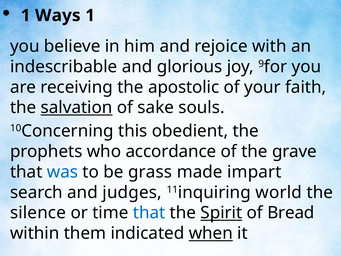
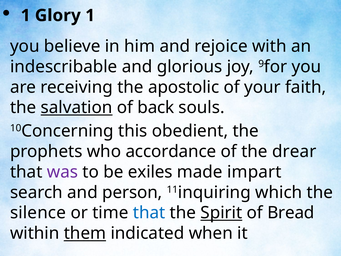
Ways: Ways -> Glory (58, 15)
sake: sake -> back (156, 108)
grave: grave -> drear (294, 151)
was colour: blue -> purple (62, 172)
grass: grass -> exiles (150, 172)
judges: judges -> person (132, 192)
world: world -> which (279, 192)
them underline: none -> present (85, 233)
when underline: present -> none (211, 233)
